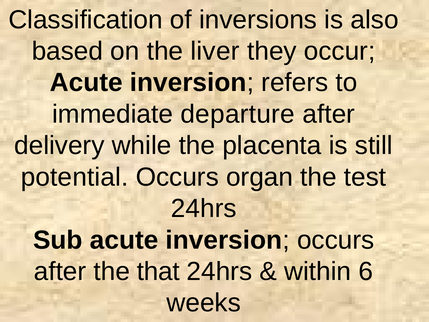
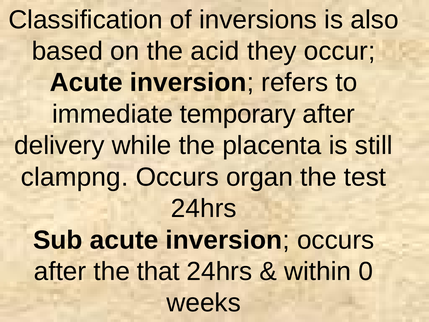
liver: liver -> acid (215, 51)
departure: departure -> temporary (238, 114)
potential: potential -> clampng (75, 177)
6: 6 -> 0 (366, 271)
